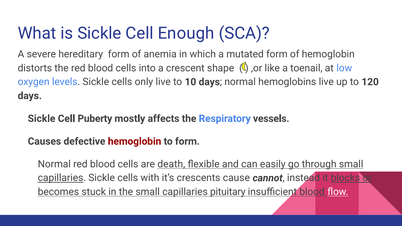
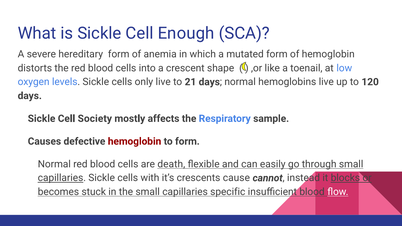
10: 10 -> 21 (190, 82)
Puberty: Puberty -> Society (95, 119)
vessels: vessels -> sample (271, 119)
pituitary: pituitary -> specific (228, 192)
